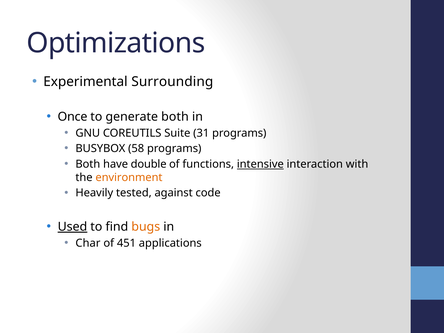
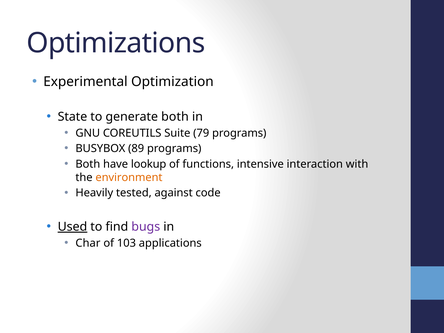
Surrounding: Surrounding -> Optimization (172, 82)
Once: Once -> State (72, 117)
31: 31 -> 79 (201, 133)
58: 58 -> 89 (136, 149)
double: double -> lookup (149, 164)
intensive underline: present -> none (260, 164)
bugs colour: orange -> purple (146, 227)
451: 451 -> 103 (126, 243)
